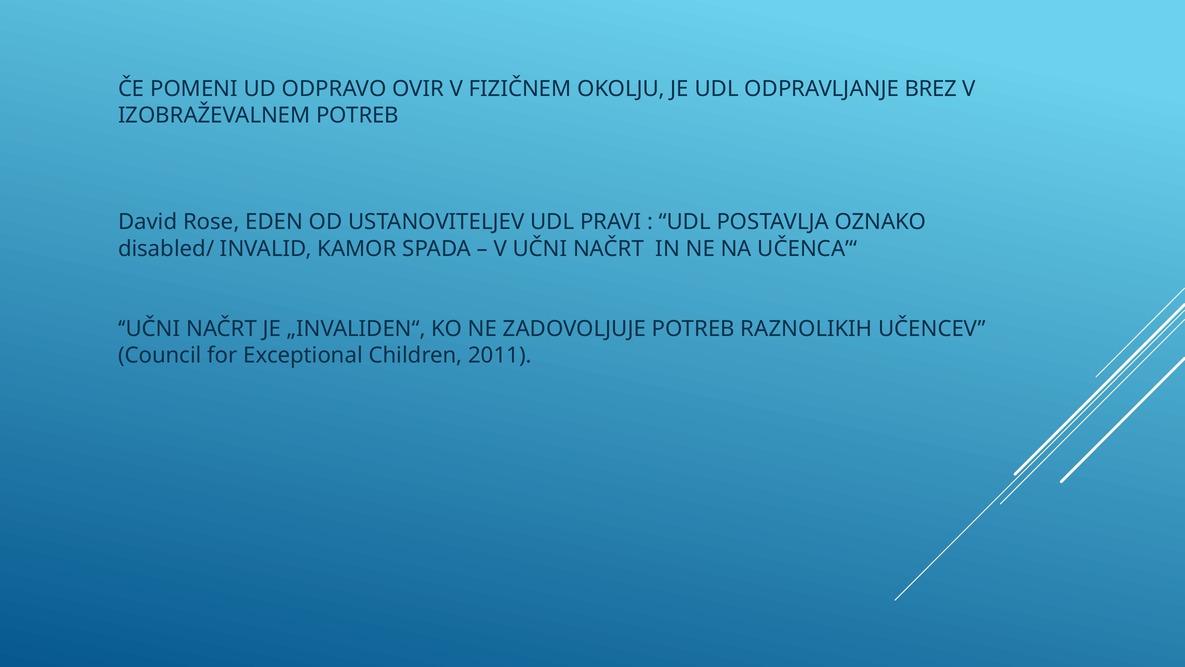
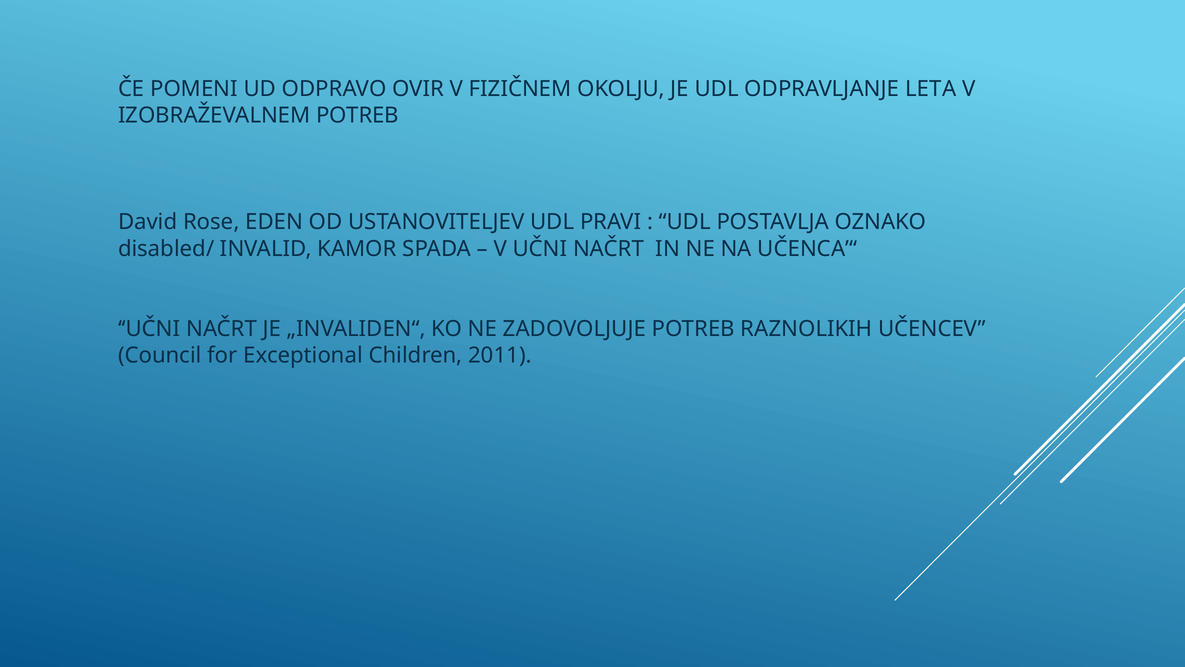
BREZ: BREZ -> LETA (931, 89)
